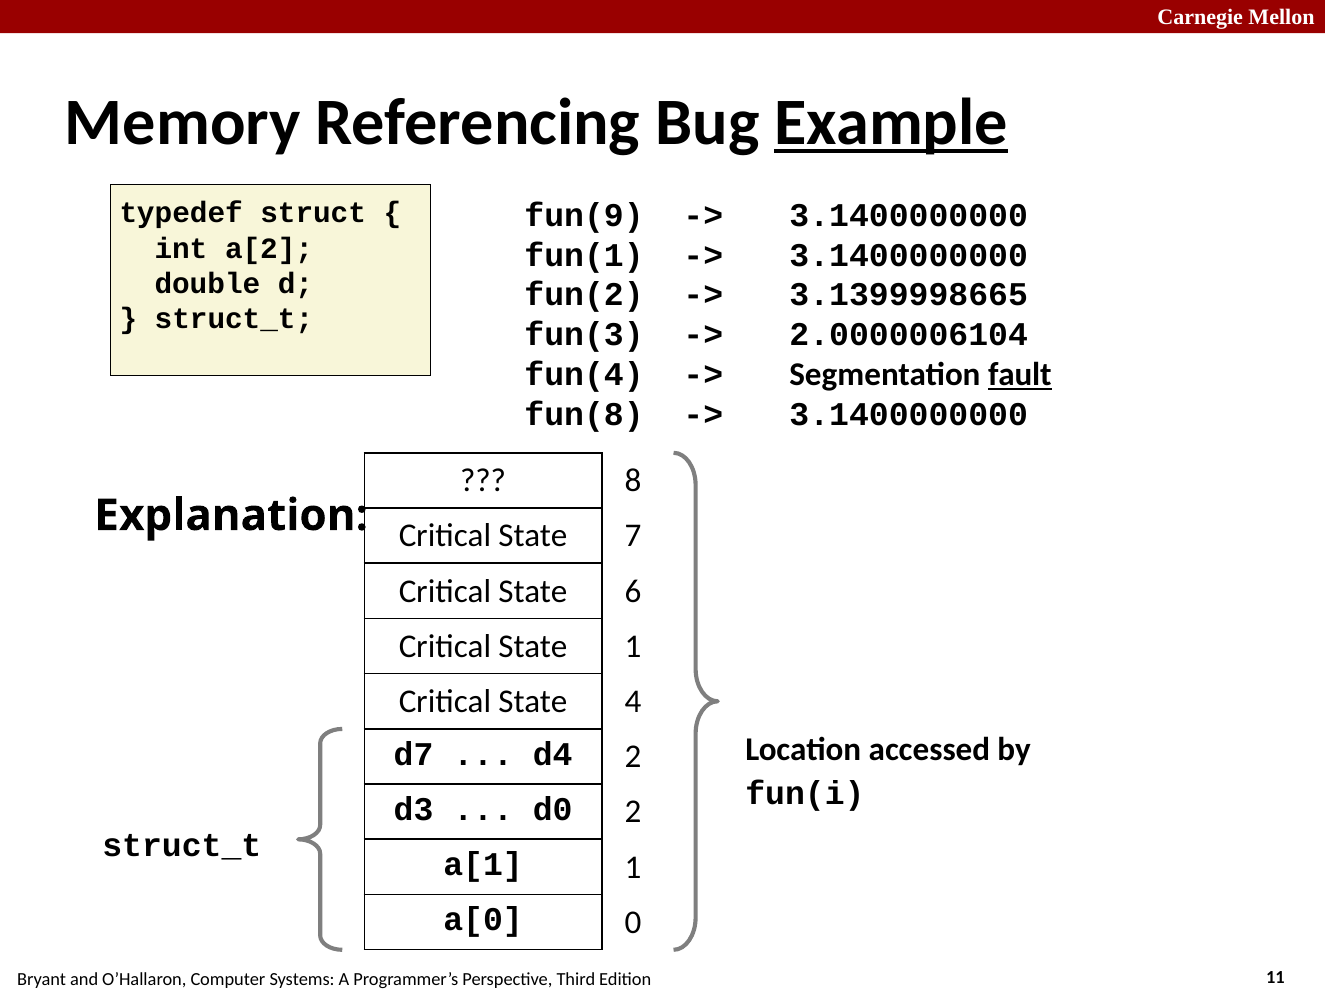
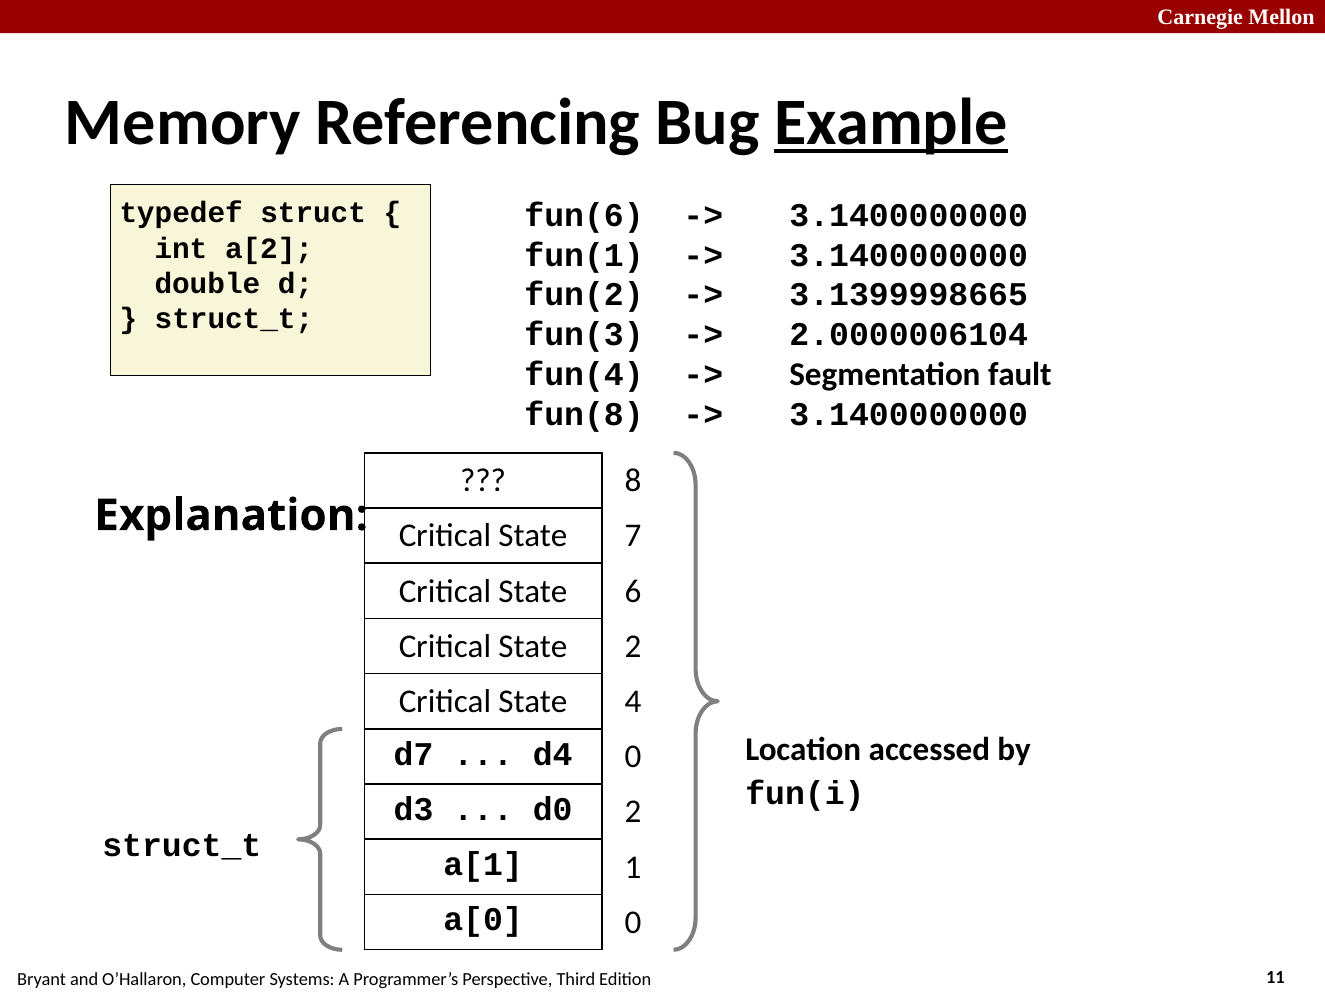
fun(9: fun(9 -> fun(6 (584, 215)
fault underline: present -> none (1020, 374)
State 1: 1 -> 2 (633, 646)
d4 2: 2 -> 0 (633, 757)
